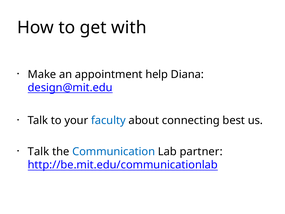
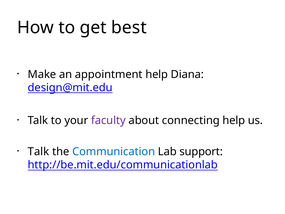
with: with -> best (129, 28)
faculty colour: blue -> purple (108, 120)
connecting best: best -> help (234, 120)
partner: partner -> support (201, 151)
